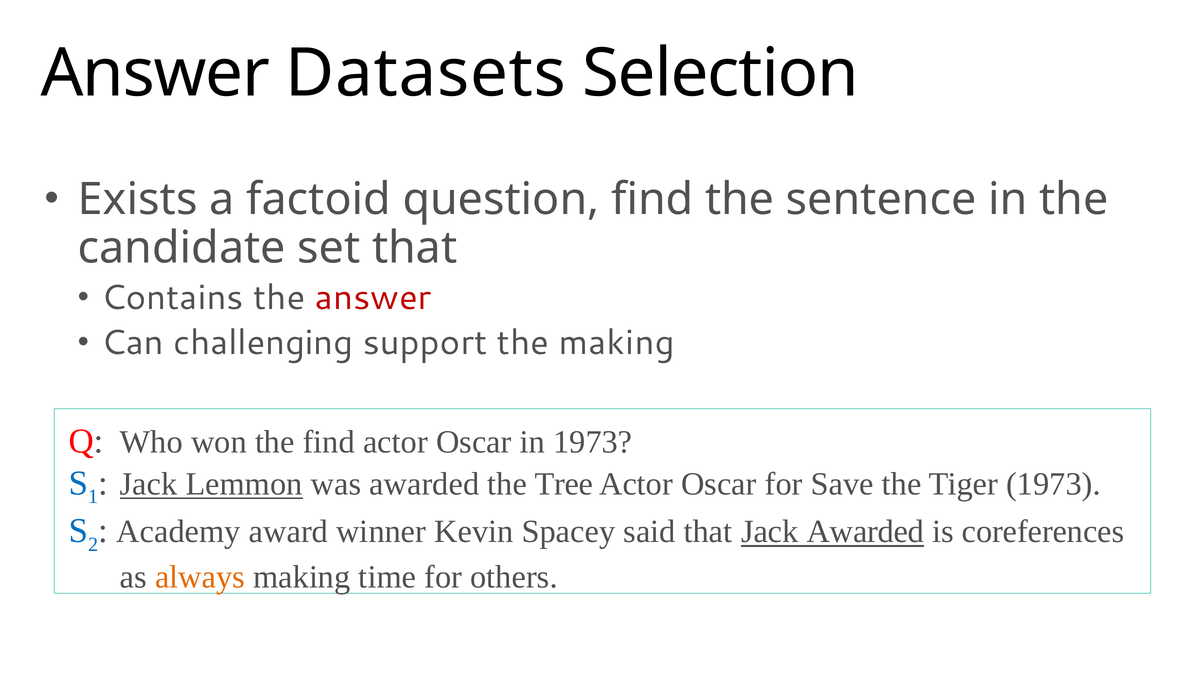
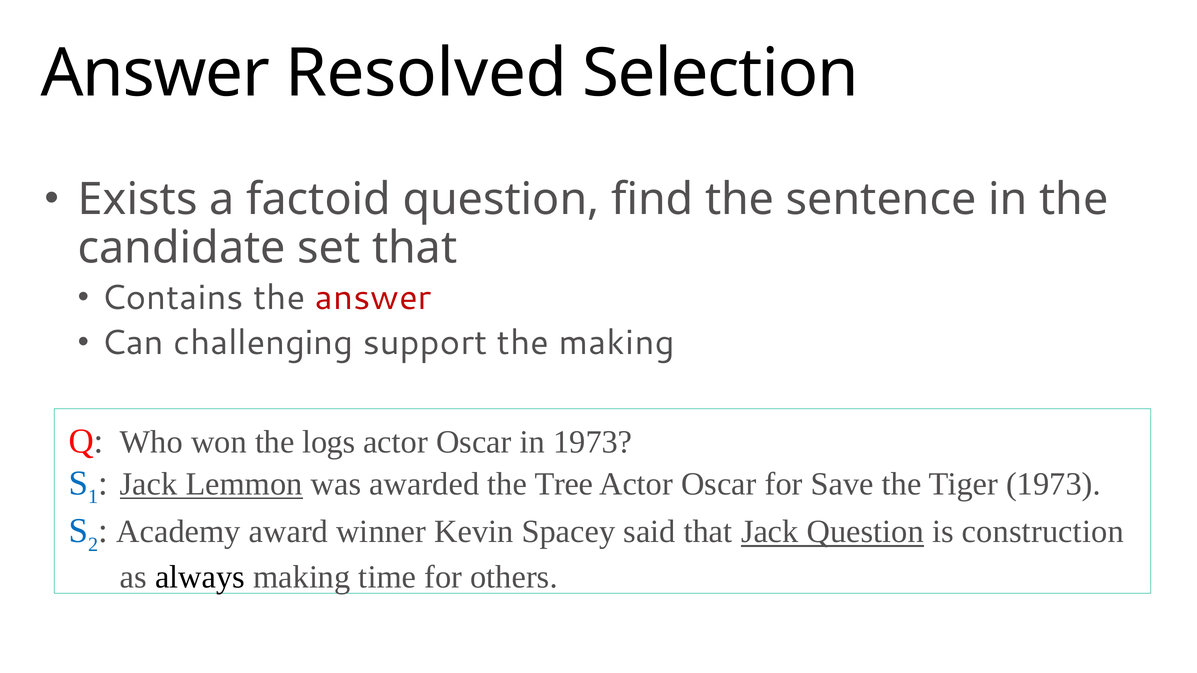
Datasets: Datasets -> Resolved (426, 74)
the find: find -> logs (329, 442)
Jack Awarded: Awarded -> Question (865, 532)
coreferences: coreferences -> construction (1043, 532)
always colour: orange -> black (200, 577)
